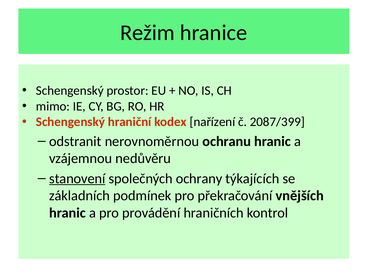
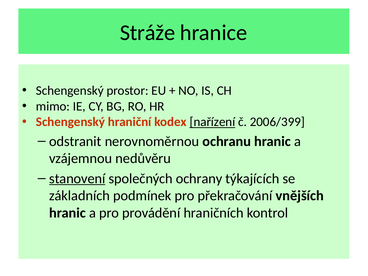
Režim: Režim -> Stráže (148, 33)
nařízení underline: none -> present (212, 122)
2087/399: 2087/399 -> 2006/399 (277, 122)
